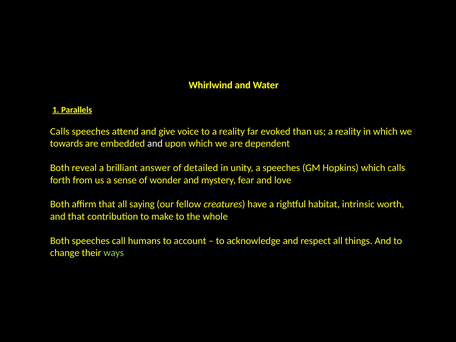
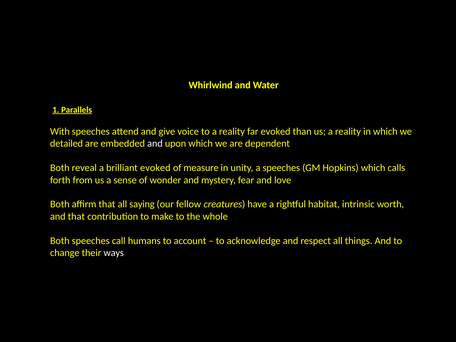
Calls: Calls -> With (60, 131)
towards: towards -> detailed (66, 144)
brilliant answer: answer -> evoked (155, 168)
detailed: detailed -> measure (201, 168)
ways colour: light green -> white (114, 253)
